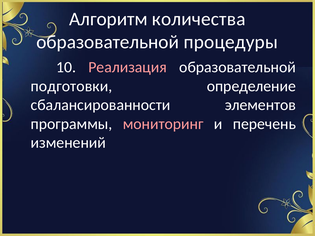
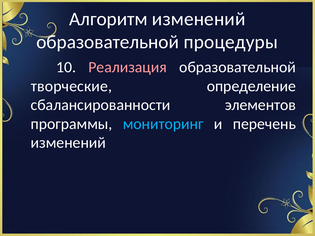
Алгоритм количества: количества -> изменений (199, 19)
подготовки: подготовки -> творческие (71, 86)
мониторинг colour: pink -> light blue (163, 124)
